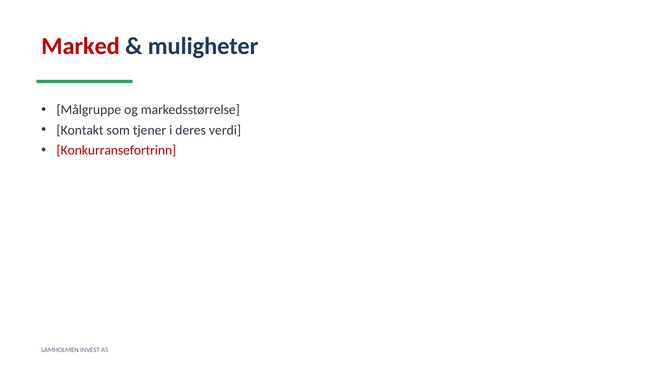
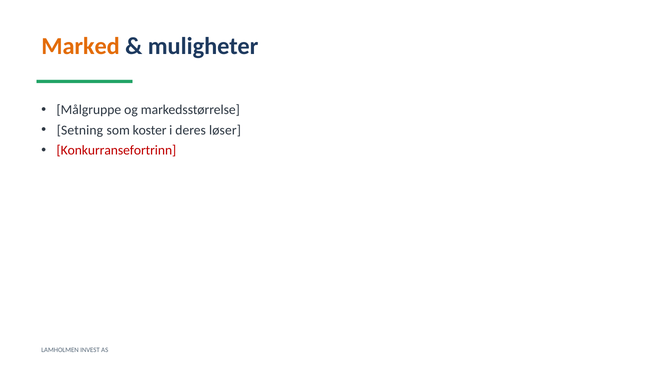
Marked colour: red -> orange (81, 46)
Kontakt: Kontakt -> Setning (80, 130)
tjener: tjener -> koster (150, 130)
verdi: verdi -> løser (225, 130)
